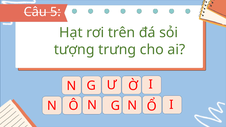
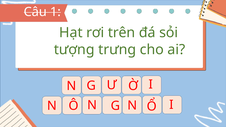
5: 5 -> 1 (55, 12)
